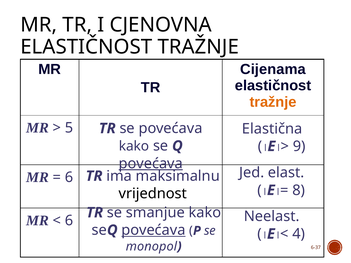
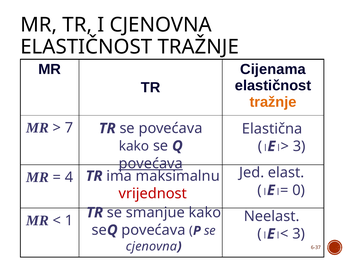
5: 5 -> 7 (69, 128)
9: 9 -> 3 (299, 146)
6: 6 -> 4 (69, 177)
8: 8 -> 0 (299, 190)
vrijednost colour: black -> red (153, 194)
6: 6 -> 1 (69, 221)
povećava underline: present -> none (153, 230)
4: 4 -> 3 (299, 234)
monopol: monopol -> cjenovna (152, 247)
